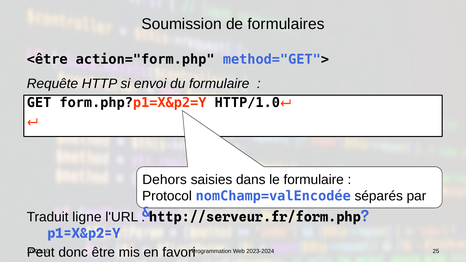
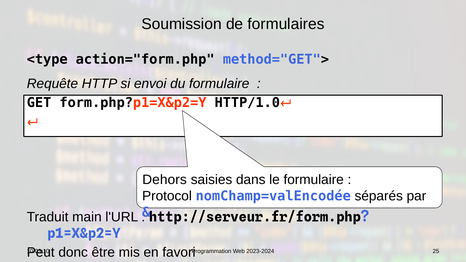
<être: <être -> <type (47, 59)
ligne: ligne -> main (87, 217)
